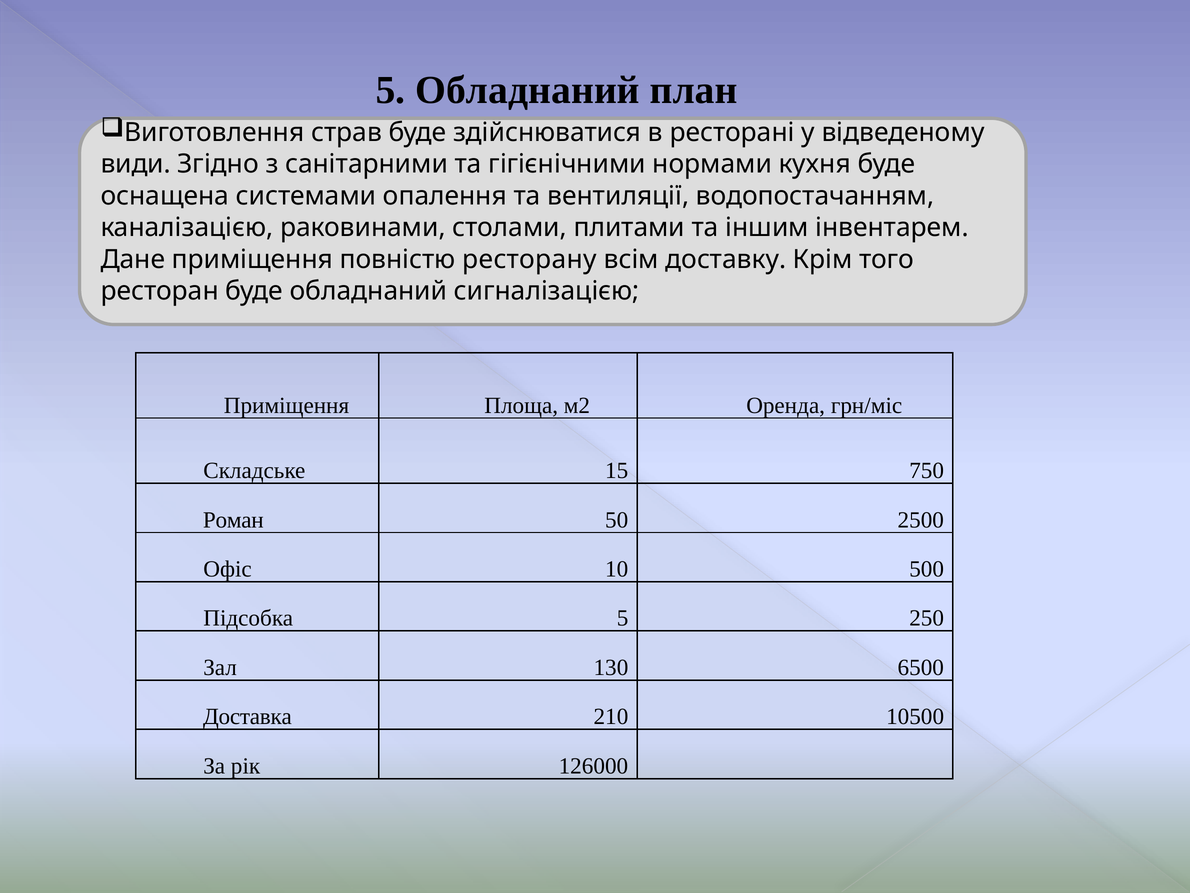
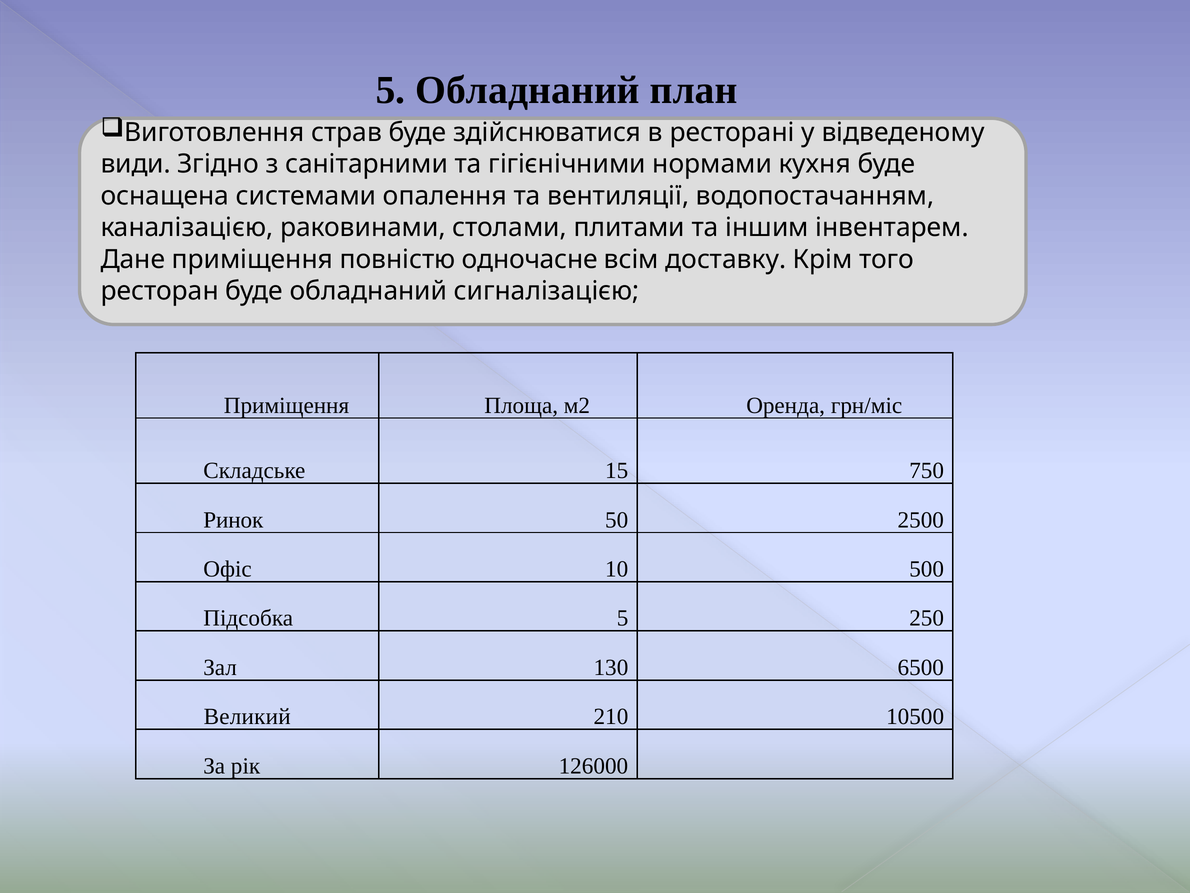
ресторану: ресторану -> одночасне (530, 259)
Роман: Роман -> Ринок (233, 520)
Доставка: Доставка -> Великий (247, 716)
